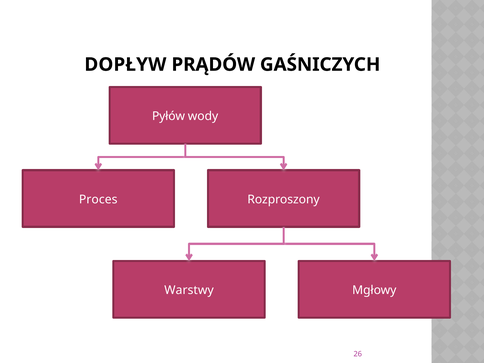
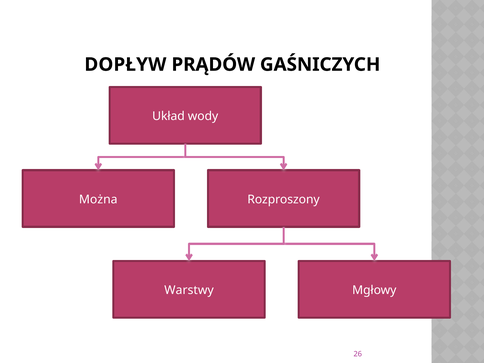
Pyłów: Pyłów -> Układ (168, 116)
Proces: Proces -> Można (98, 199)
